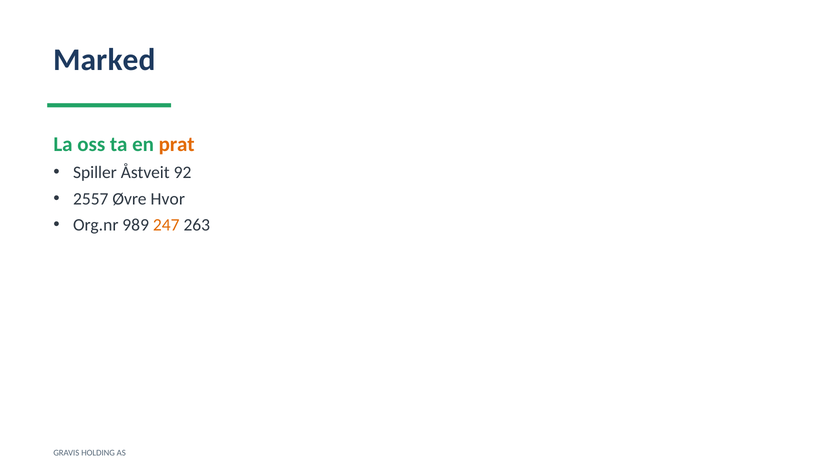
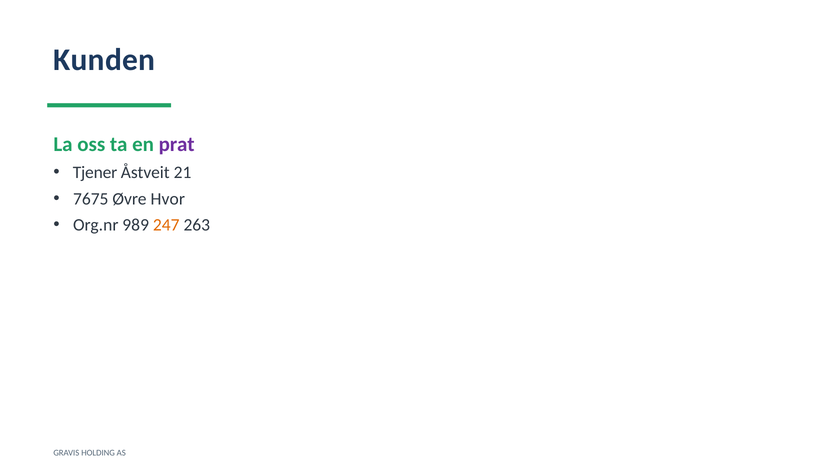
Marked: Marked -> Kunden (104, 60)
prat colour: orange -> purple (177, 144)
Spiller: Spiller -> Tjener (95, 173)
92: 92 -> 21 (183, 173)
2557: 2557 -> 7675 (91, 199)
